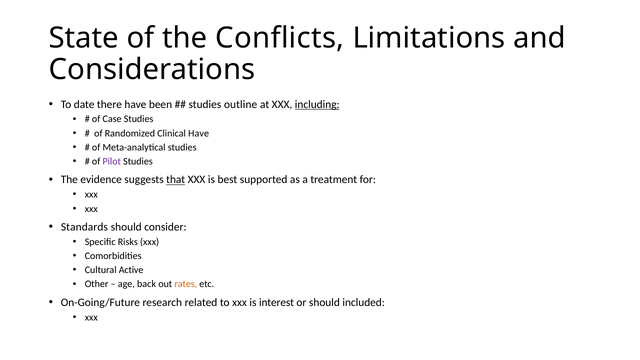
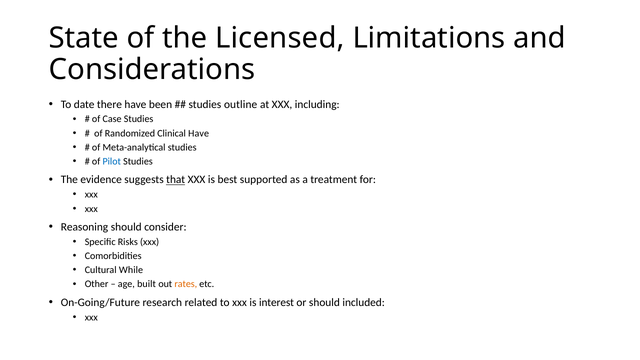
Conflicts: Conflicts -> Licensed (280, 38)
including underline: present -> none (317, 104)
Pilot colour: purple -> blue (112, 162)
Standards: Standards -> Reasoning (84, 227)
Active: Active -> While (131, 270)
back: back -> built (147, 284)
